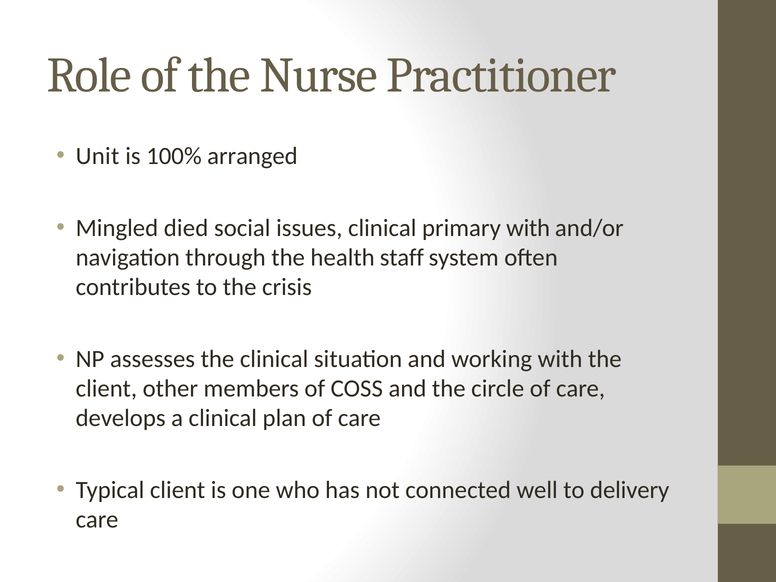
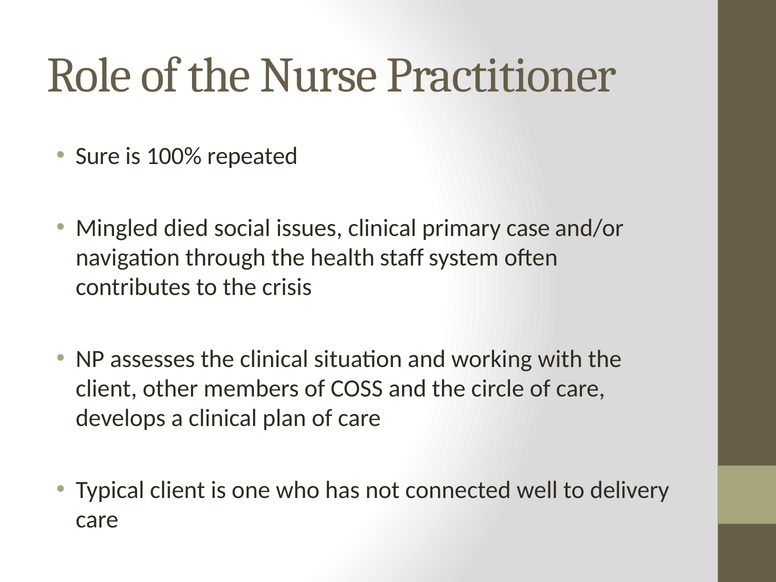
Unit: Unit -> Sure (98, 156)
arranged: arranged -> repeated (253, 156)
primary with: with -> case (528, 228)
